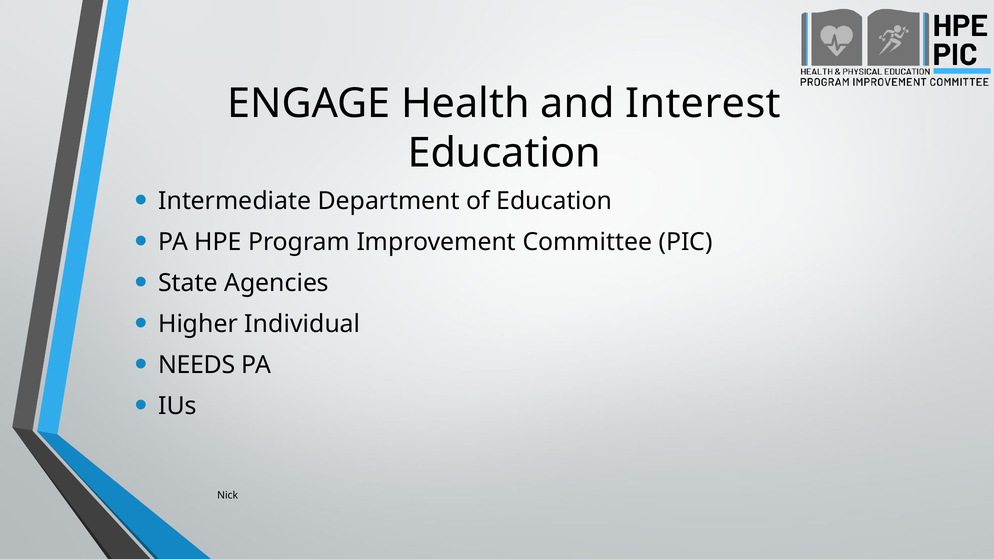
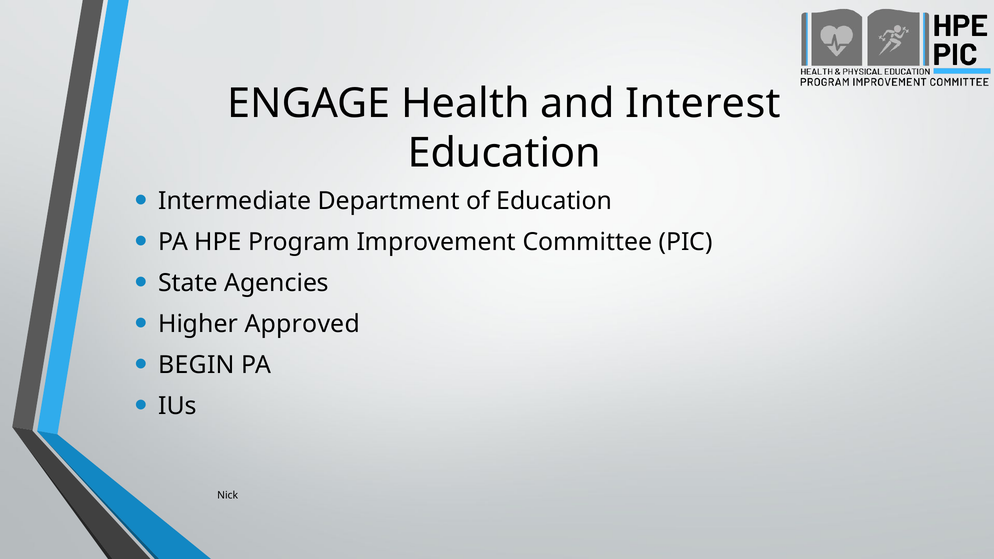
Individual: Individual -> Approved (302, 324)
NEEDS: NEEDS -> BEGIN (196, 365)
